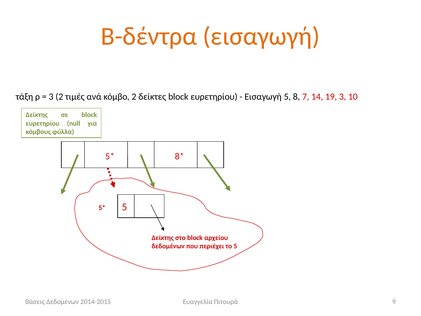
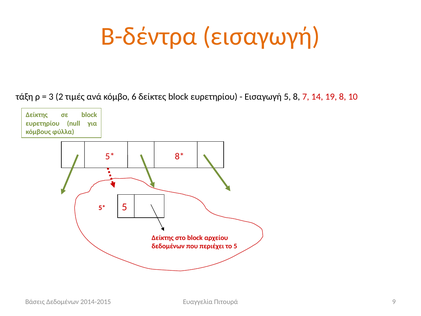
κόμβο 2: 2 -> 6 (134, 97)
19 3: 3 -> 8 (343, 97)
